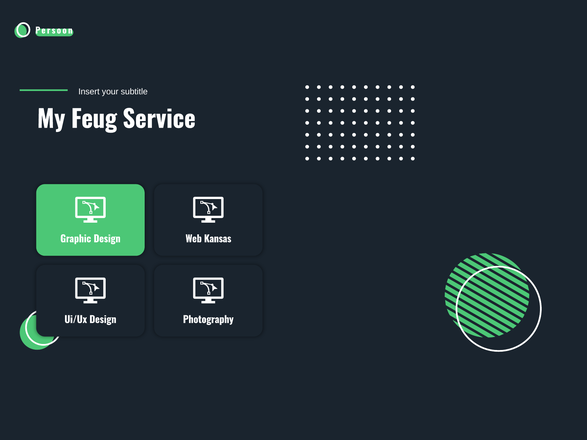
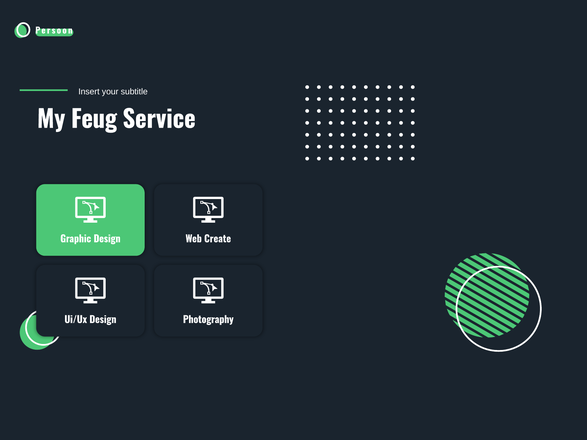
Kansas: Kansas -> Create (218, 239)
